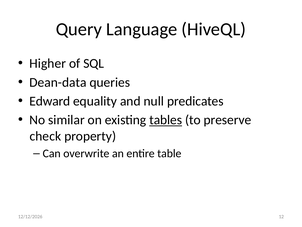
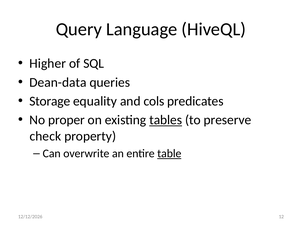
Edward: Edward -> Storage (50, 101)
null: null -> cols (154, 101)
similar: similar -> proper (67, 120)
table underline: none -> present (169, 153)
